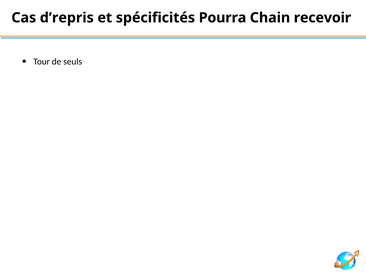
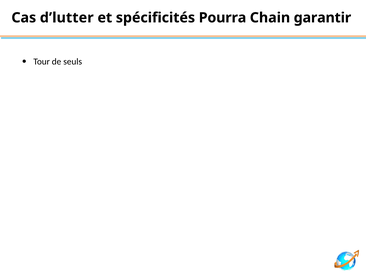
d’repris: d’repris -> d’lutter (67, 18)
recevoir: recevoir -> garantir (322, 18)
